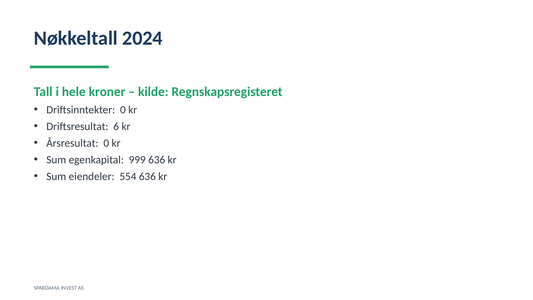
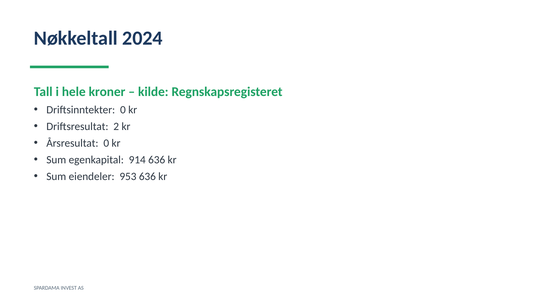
6: 6 -> 2 (116, 126)
999: 999 -> 914 (137, 160)
554: 554 -> 953 (128, 176)
